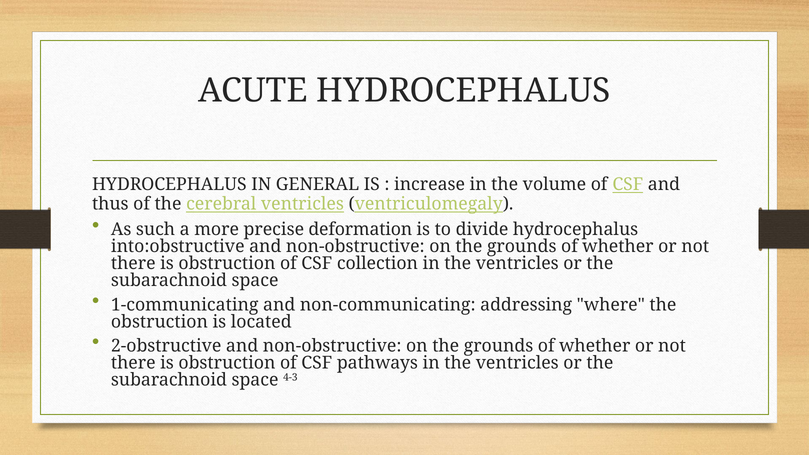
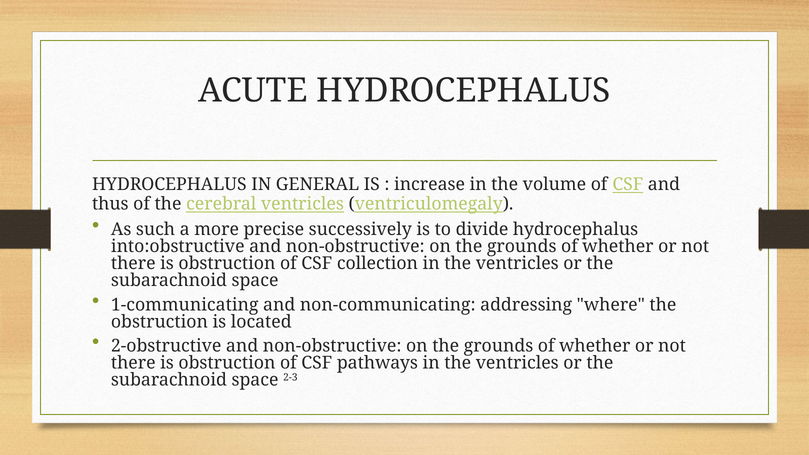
deformation: deformation -> successively (360, 230)
4-3: 4-3 -> 2-3 (290, 377)
